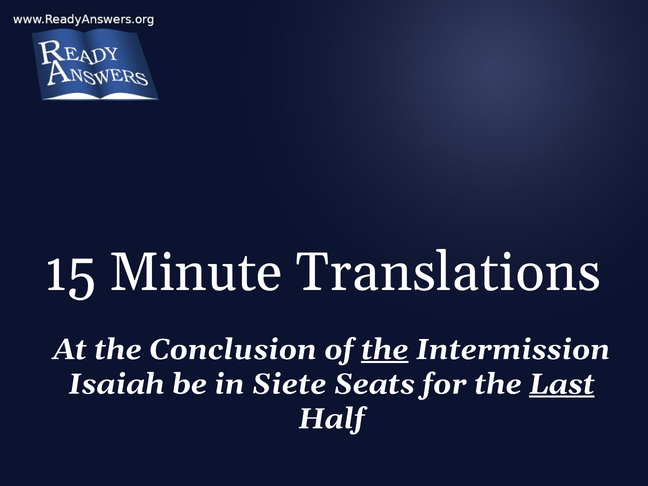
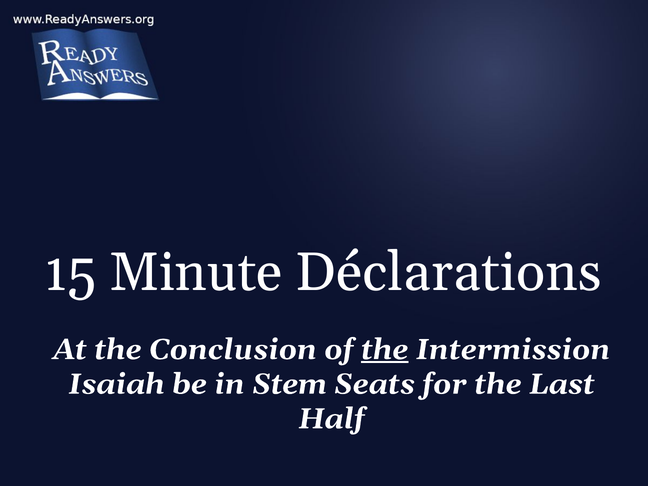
Translations: Translations -> Déclarations (449, 272)
Siete: Siete -> Stem (289, 384)
Last underline: present -> none (562, 384)
